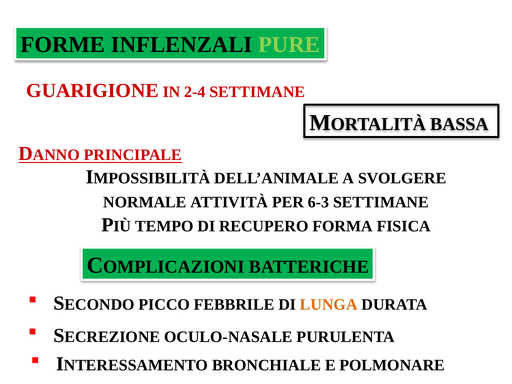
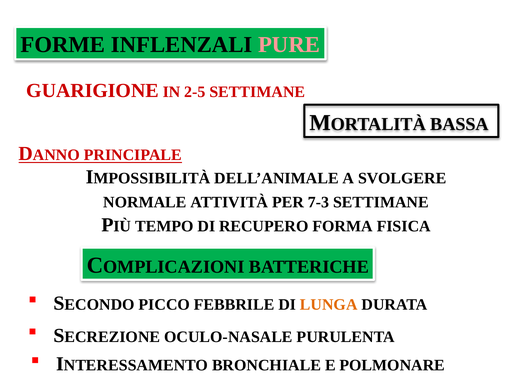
PURE colour: light green -> pink (289, 45)
2-4: 2-4 -> 2-5 (195, 92)
6-3: 6-3 -> 7-3 (319, 202)
